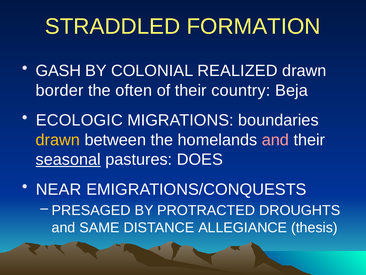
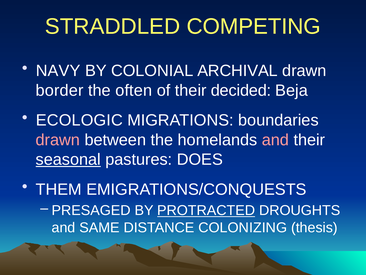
FORMATION: FORMATION -> COMPETING (254, 27)
GASH: GASH -> NAVY (58, 71)
REALIZED: REALIZED -> ARCHIVAL (238, 71)
country: country -> decided (241, 90)
drawn colour: yellow -> pink (58, 140)
NEAR: NEAR -> THEM (59, 189)
PROTRACTED underline: none -> present (206, 210)
ALLEGIANCE: ALLEGIANCE -> COLONIZING (243, 227)
